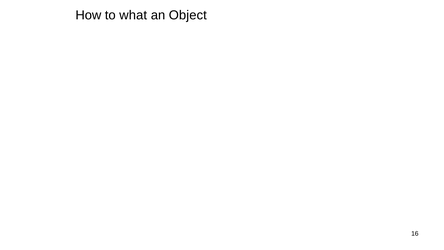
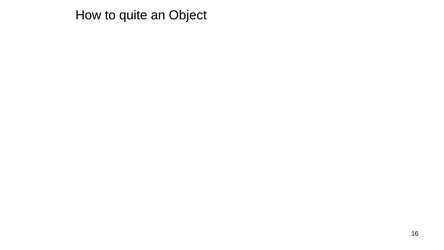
what: what -> quite (133, 15)
